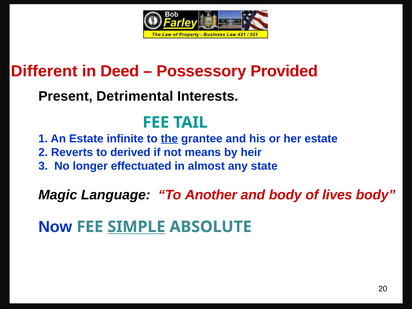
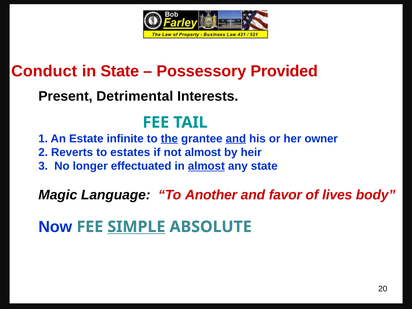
Different: Different -> Conduct (44, 71)
in Deed: Deed -> State (120, 71)
and underline: none -> present (236, 139)
her estate: estate -> owner (321, 139)
derived: derived -> estates (130, 152)
not means: means -> almost (203, 152)
almost underline: none -> present (206, 166)
and body: body -> favor (285, 195)
